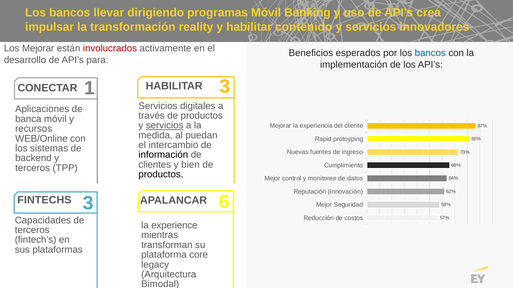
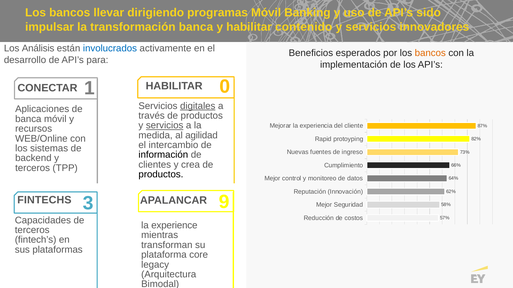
crea: crea -> sido (429, 13)
transformación reality: reality -> banca (196, 27)
Los Mejorar: Mejorar -> Análisis (38, 49)
involucrados colour: red -> blue (110, 49)
bancos colour: blue -> orange (430, 53)
1 3: 3 -> 0 (225, 87)
digitales underline: none -> present (198, 106)
puedan: puedan -> agilidad (202, 135)
bien: bien -> crea (191, 165)
6: 6 -> 9 (224, 202)
